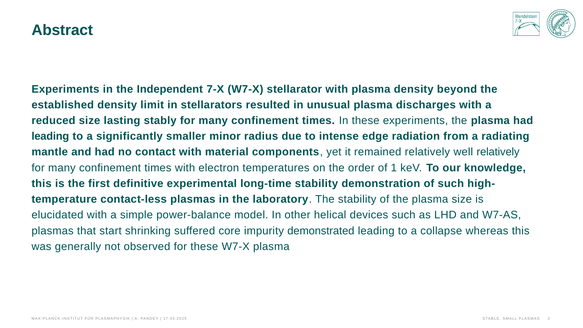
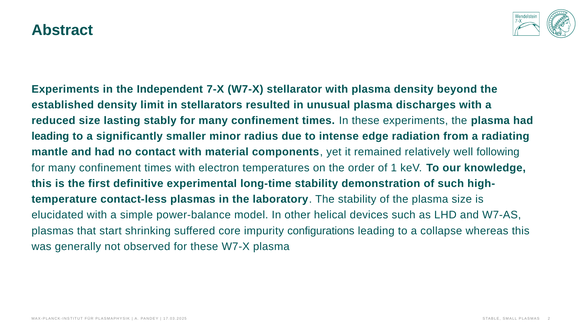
well relatively: relatively -> following (498, 152)
demonstrated: demonstrated -> configurations (321, 231)
